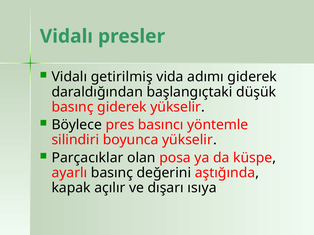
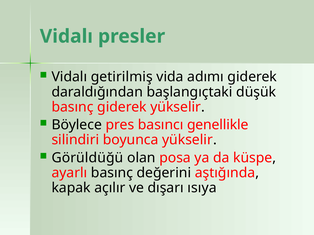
yöntemle: yöntemle -> genellikle (218, 125)
Parçacıklar: Parçacıklar -> Görüldüğü (87, 158)
